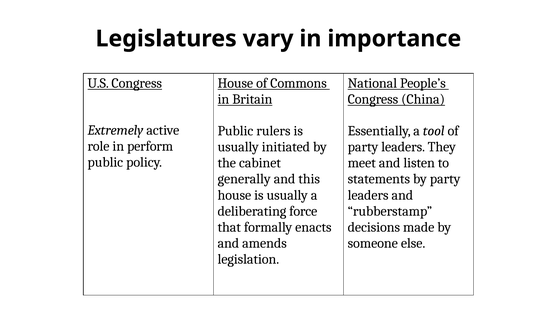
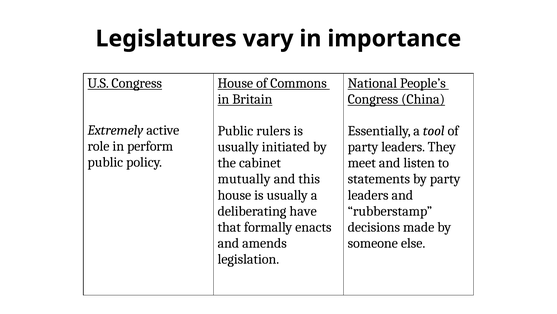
generally: generally -> mutually (244, 179)
force: force -> have (303, 211)
